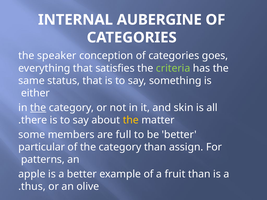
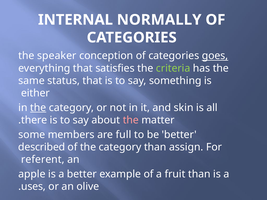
AUBERGINE: AUBERGINE -> NORMALLY (159, 20)
goes underline: none -> present (215, 56)
the colour: yellow -> pink (131, 120)
particular: particular -> described (42, 147)
patterns: patterns -> referent (43, 160)
thus: thus -> uses (33, 187)
